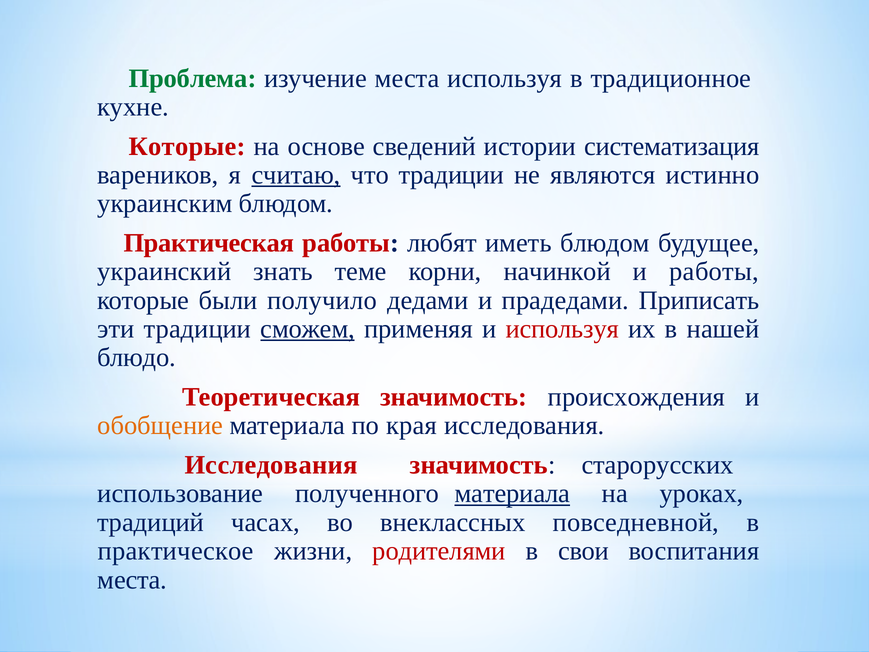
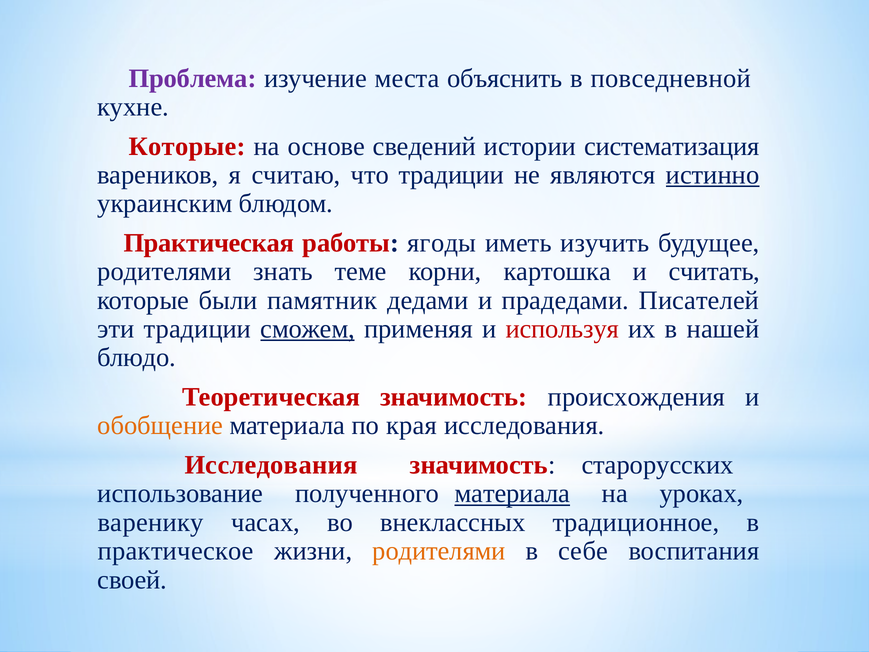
Проблема colour: green -> purple (192, 78)
места используя: используя -> объяснить (505, 78)
традиционное: традиционное -> повседневной (671, 78)
считаю underline: present -> none (296, 175)
истинно underline: none -> present (713, 175)
любят: любят -> ягоды (442, 243)
иметь блюдом: блюдом -> изучить (605, 243)
украинский: украинский -> родителями (164, 272)
начинкой: начинкой -> картошка (557, 272)
и работы: работы -> считать (714, 272)
получило: получило -> памятник (322, 300)
Приписать: Приписать -> Писателей (699, 300)
традиций: традиций -> варенику (151, 522)
повседневной: повседневной -> традиционное (636, 522)
родителями colour: red -> orange (439, 551)
свои: свои -> себе (583, 551)
места: места -> своей (132, 580)
